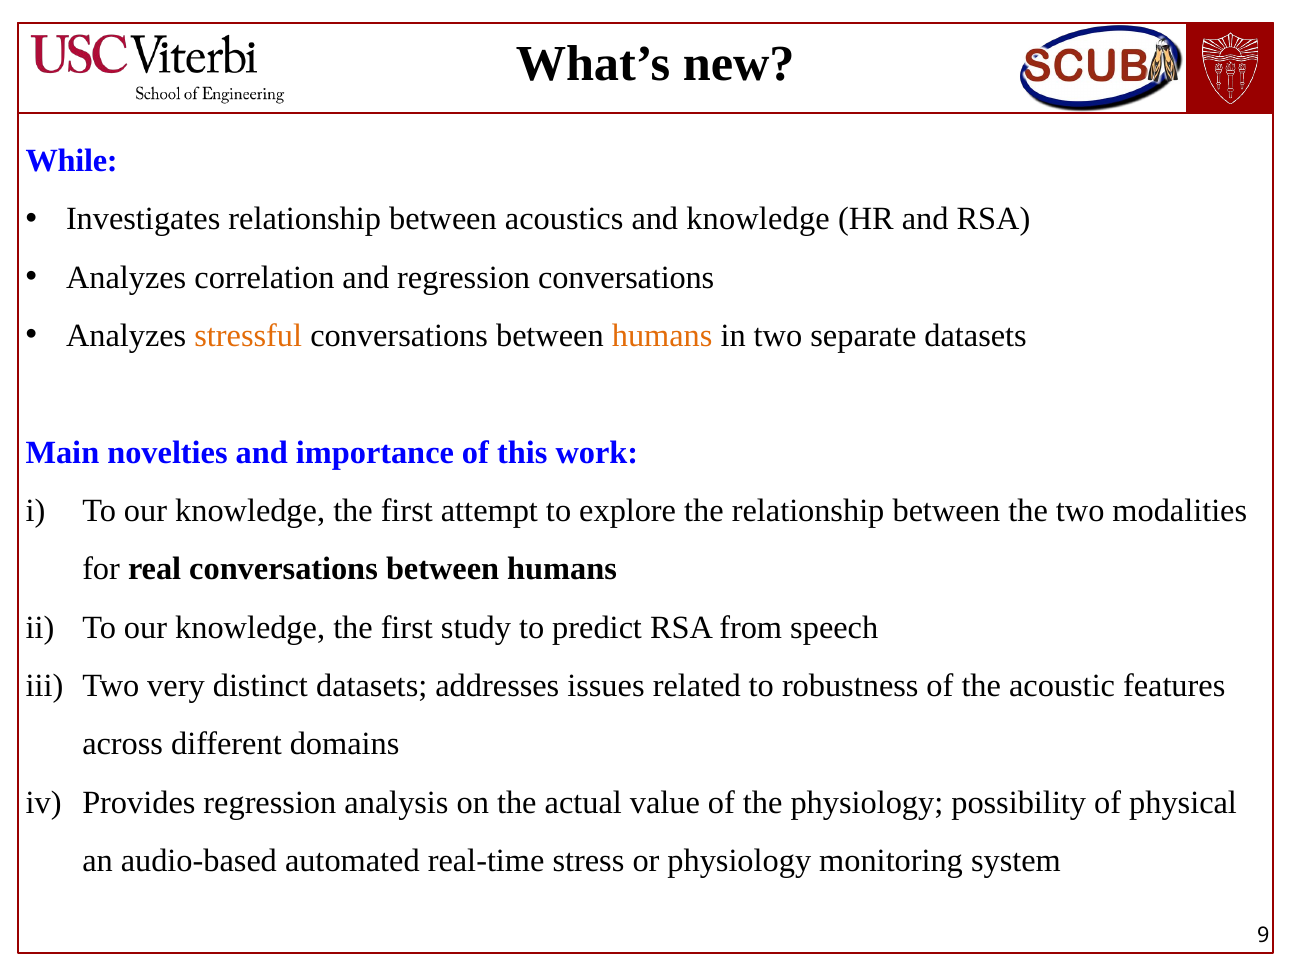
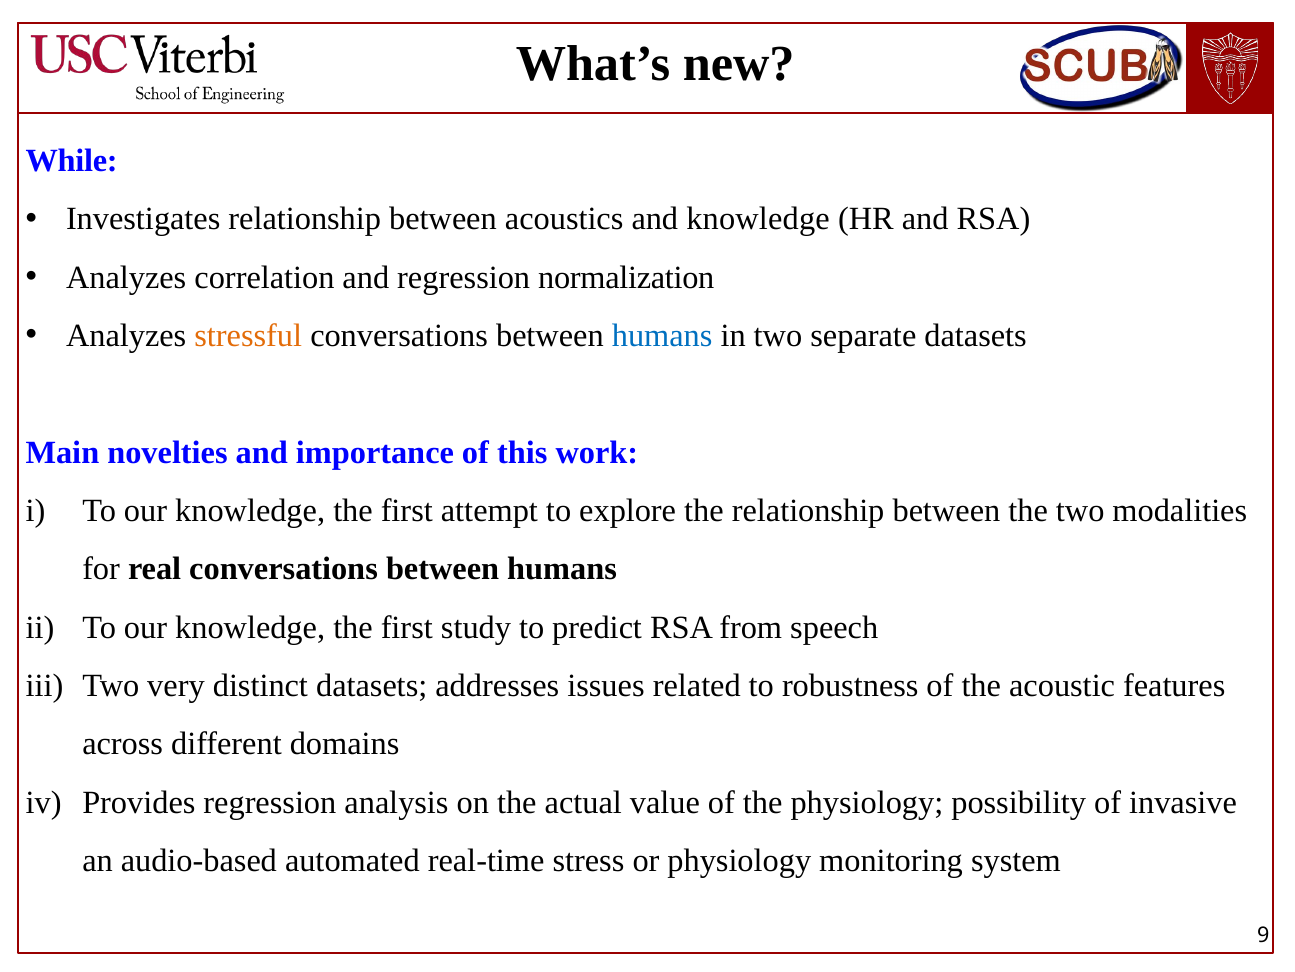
regression conversations: conversations -> normalization (626, 277)
humans colour: orange -> blue (662, 335)
physical: physical -> invasive (1183, 802)
